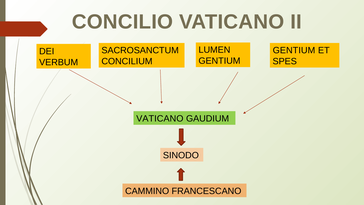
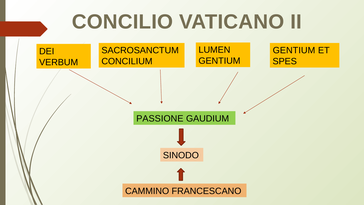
VATICANO: VATICANO -> PASSIONE (160, 118)
